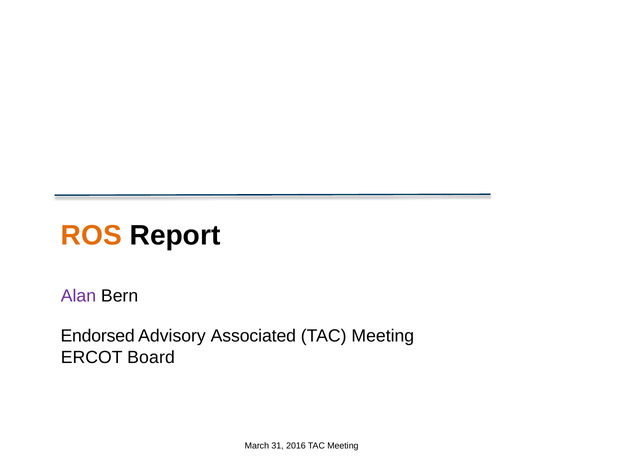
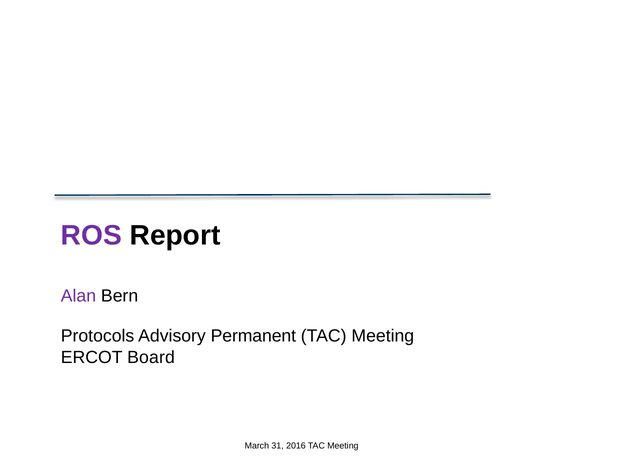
ROS colour: orange -> purple (91, 236)
Endorsed: Endorsed -> Protocols (98, 336)
Associated: Associated -> Permanent (253, 336)
